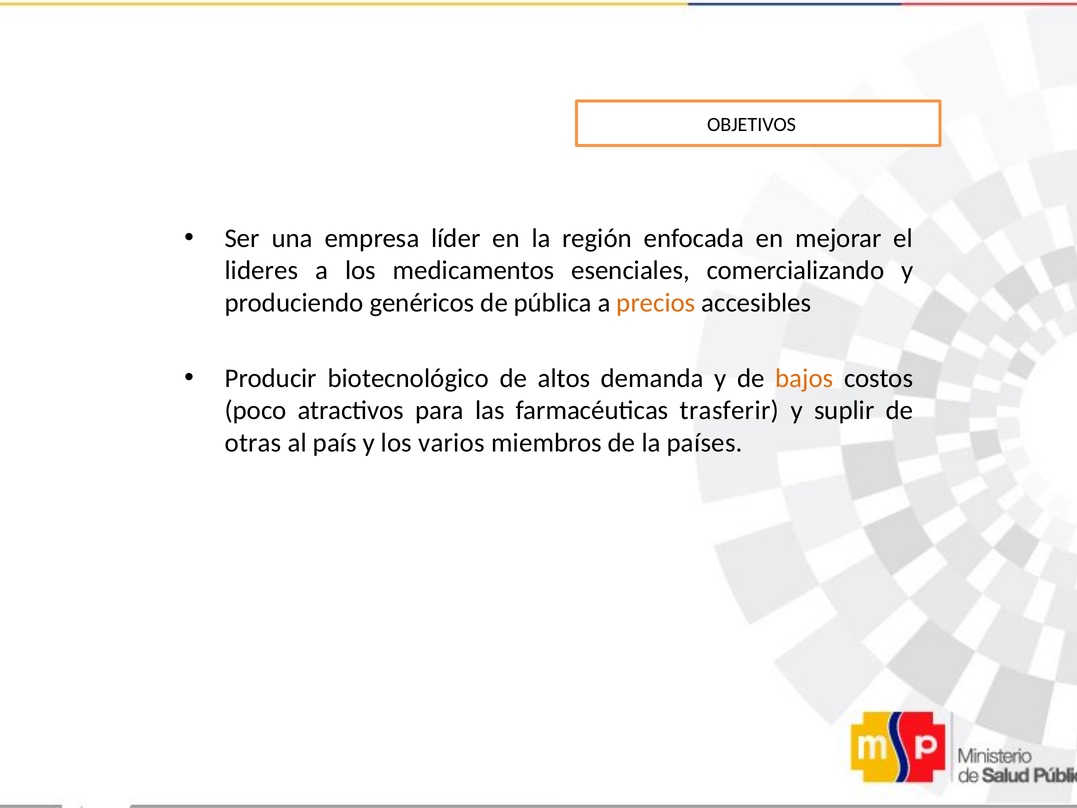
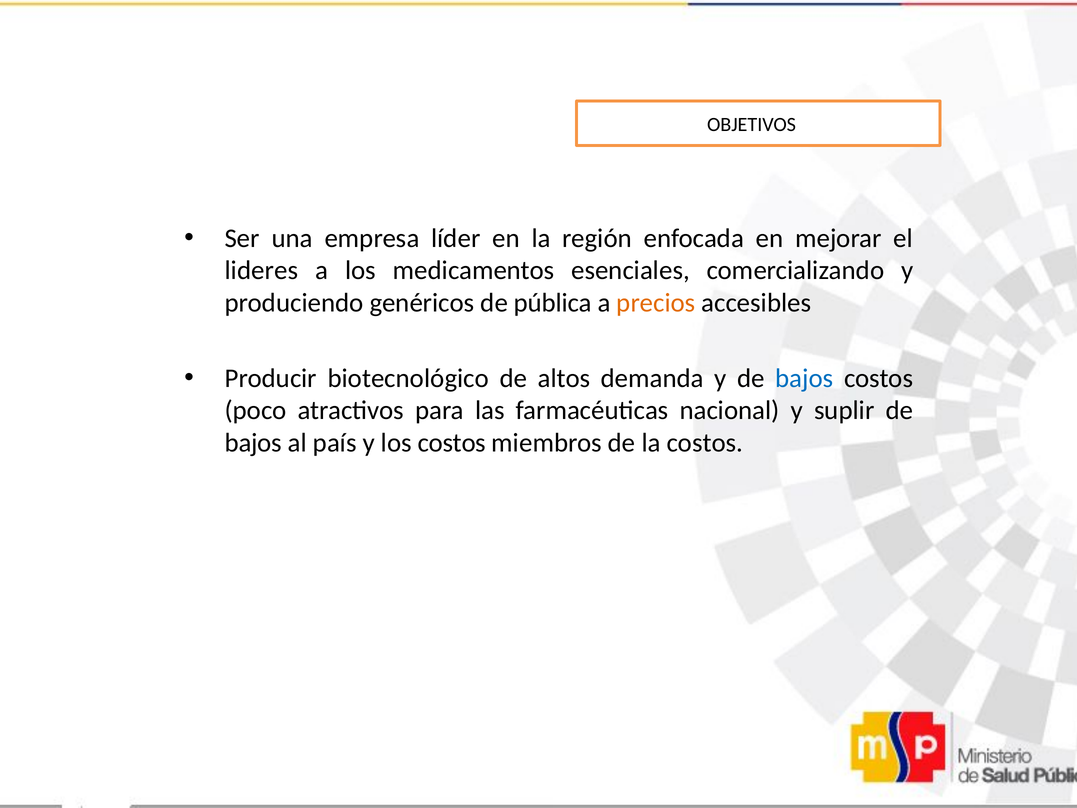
bajos colour: orange -> blue (804, 378)
trasferir: trasferir -> nacional (730, 410)
otras: otras -> bajos (253, 443)
los varios: varios -> costos (452, 443)
la países: países -> costos (705, 443)
